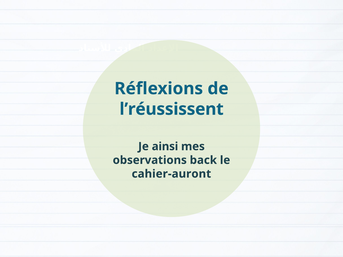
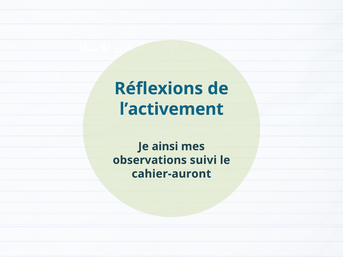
l’réussissent: l’réussissent -> l’activement (172, 109)
back: back -> suivi (203, 160)
